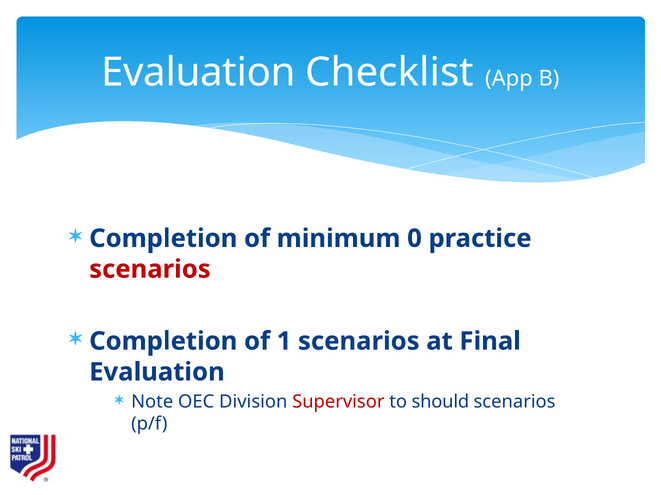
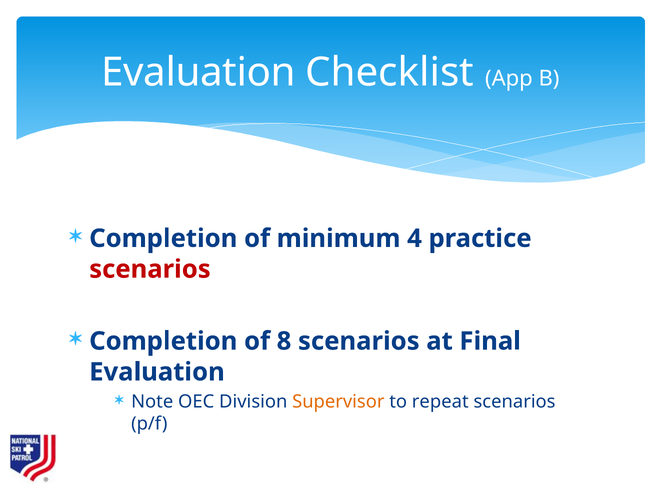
0: 0 -> 4 (415, 239)
1: 1 -> 8 (284, 342)
Supervisor colour: red -> orange (338, 402)
should: should -> repeat (440, 402)
